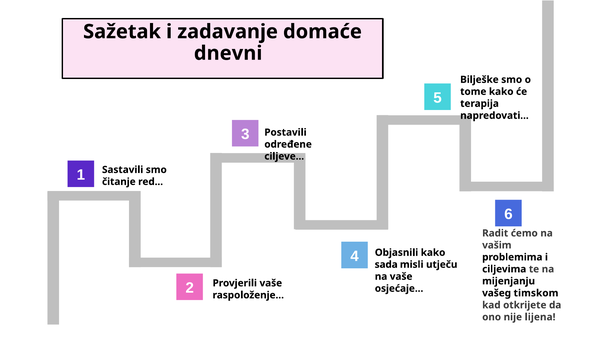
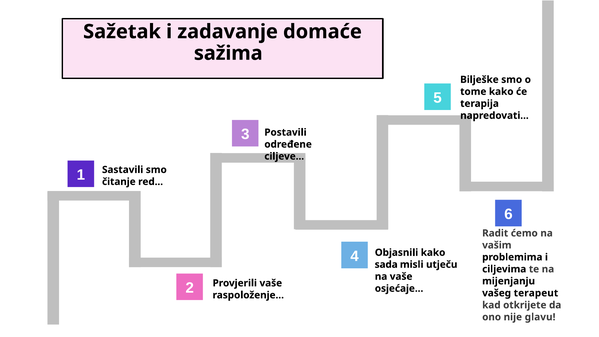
dnevni: dnevni -> sažima (228, 53)
timskom: timskom -> terapeut (536, 293)
lijena: lijena -> glavu (540, 317)
